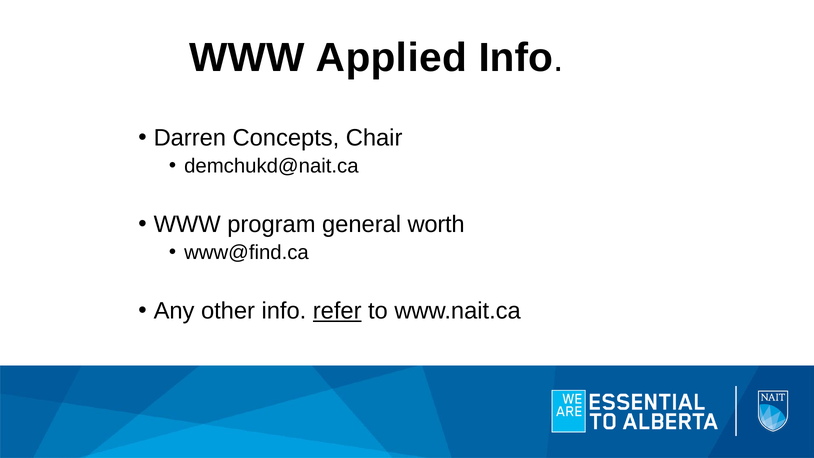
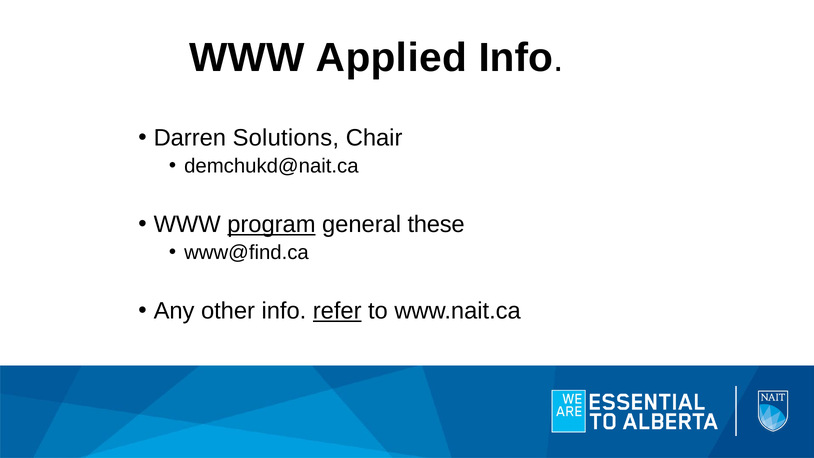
Concepts: Concepts -> Solutions (286, 138)
program underline: none -> present (271, 224)
worth: worth -> these (436, 224)
